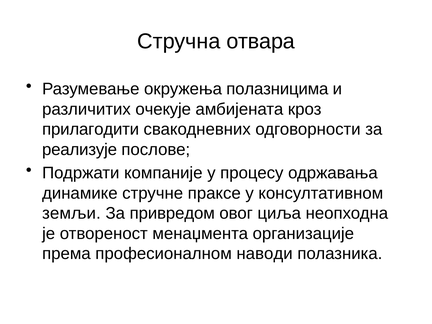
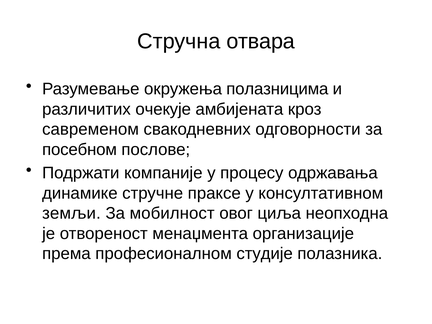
прилагодити: прилагодити -> савременом (91, 129)
реализује: реализује -> посебном (80, 150)
привредом: привредом -> мобилност (172, 213)
наводи: наводи -> студије (265, 254)
